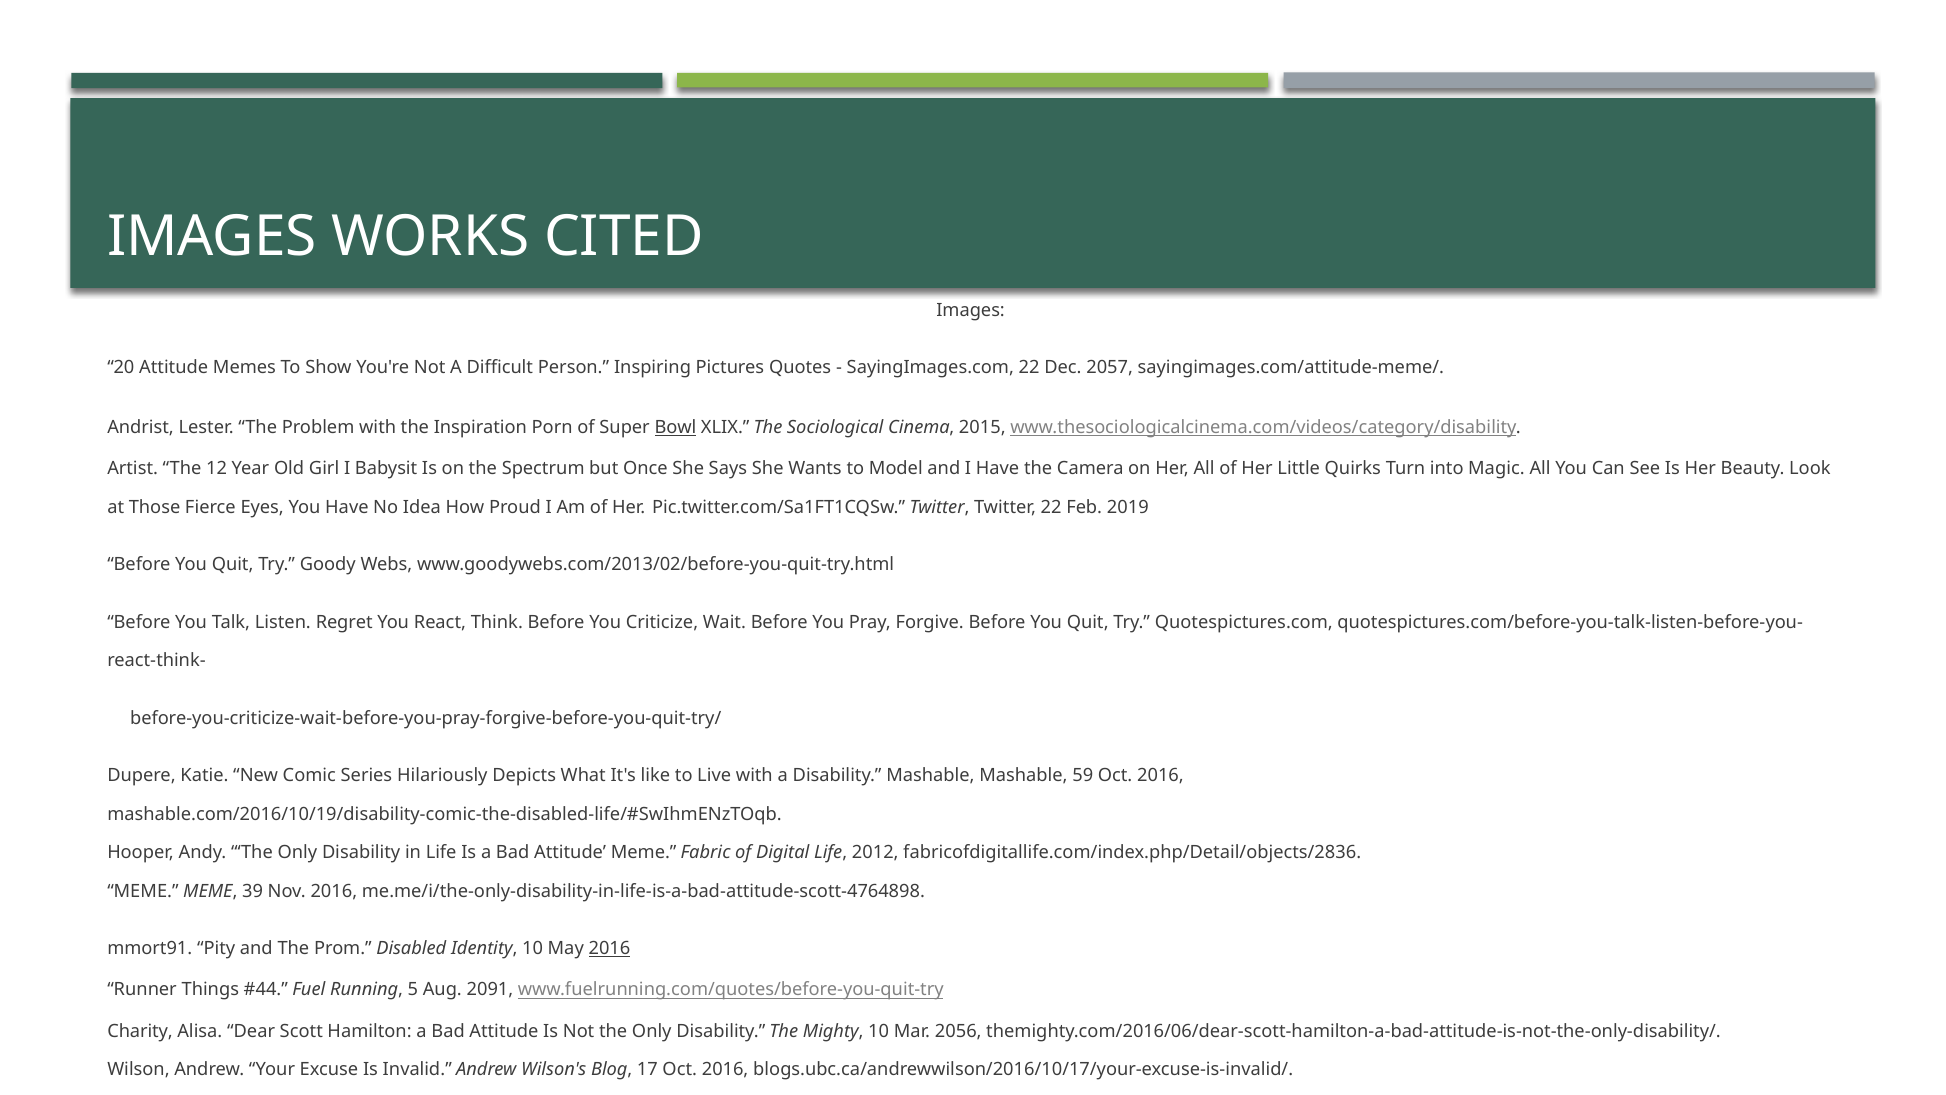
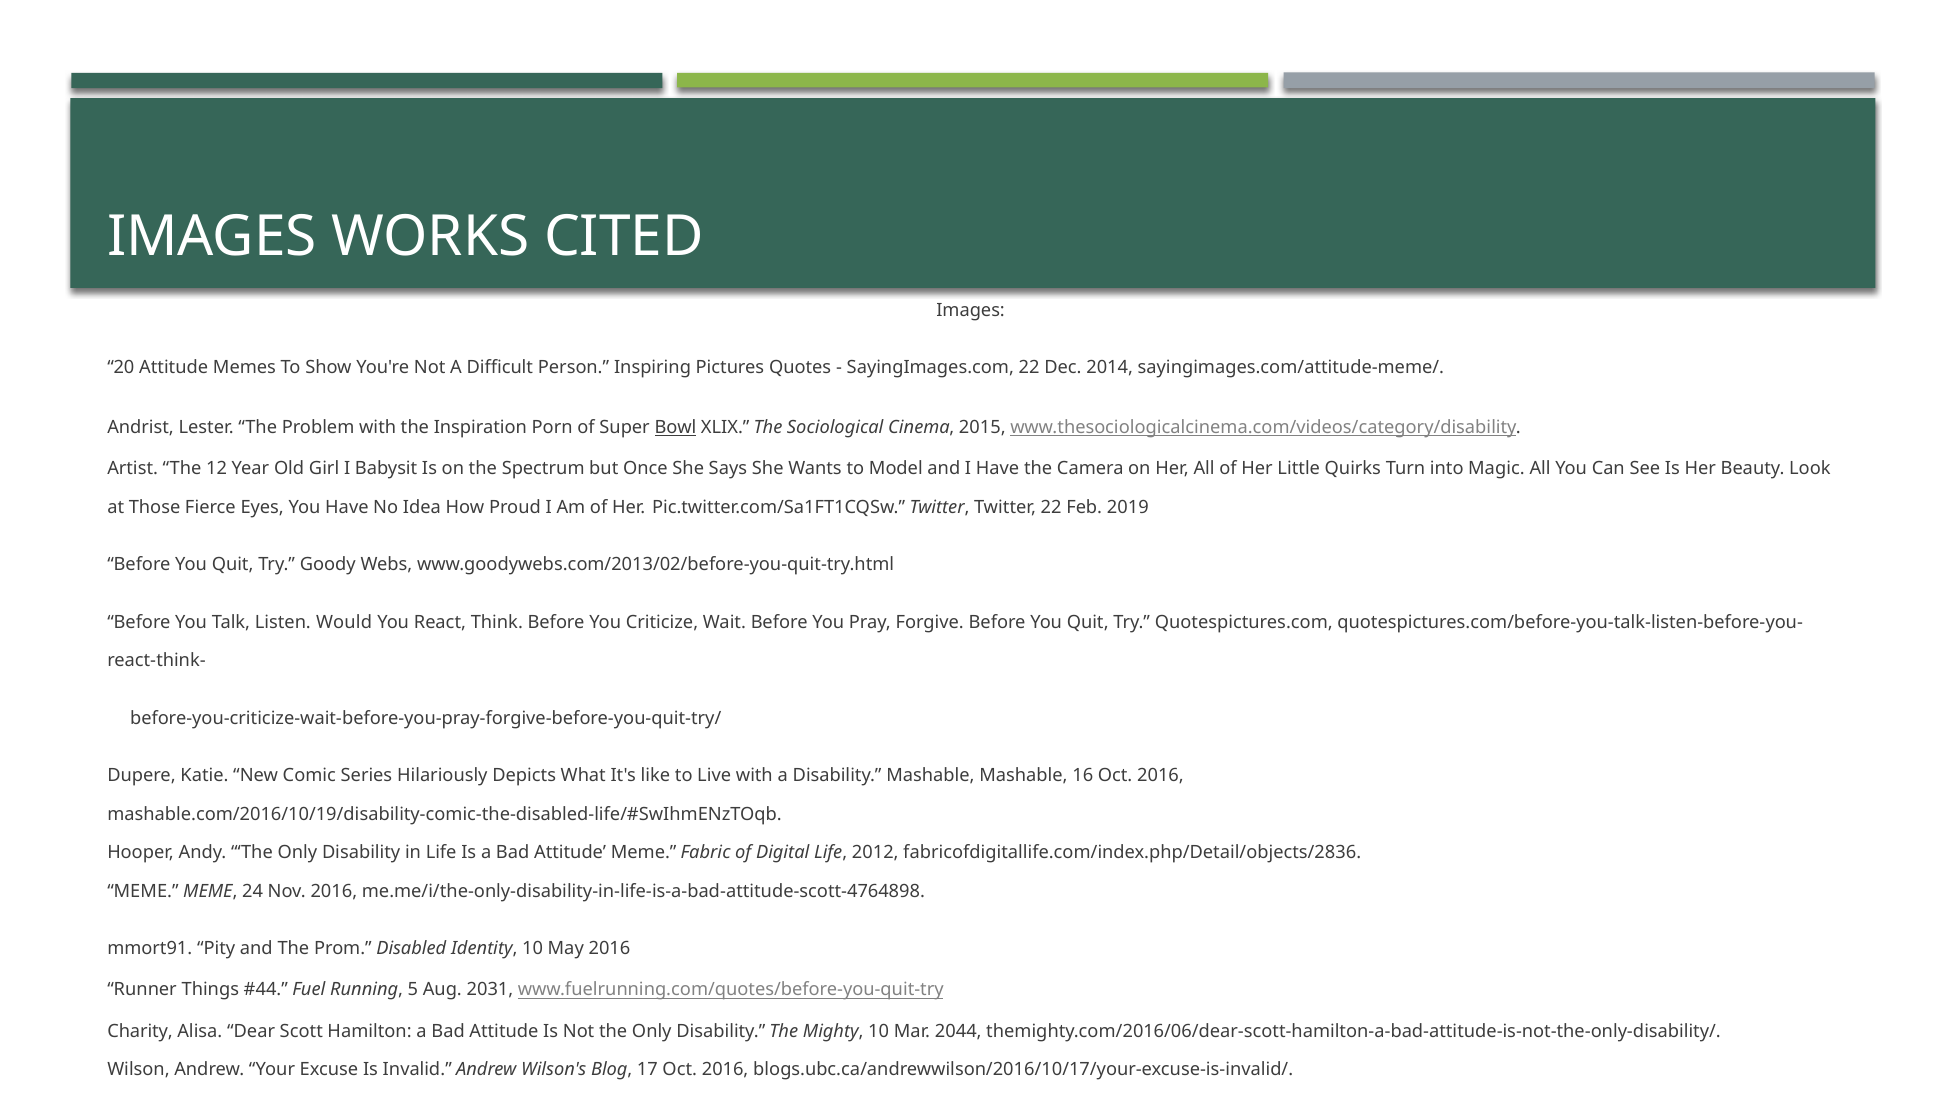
2057: 2057 -> 2014 (1110, 367)
Regret: Regret -> Would (344, 622)
59: 59 -> 16 (1083, 775)
39: 39 -> 24 (253, 891)
2016 underline: present -> none (609, 949)
2091: 2091 -> 2031 (490, 989)
2056: 2056 -> 2044 (958, 1031)
